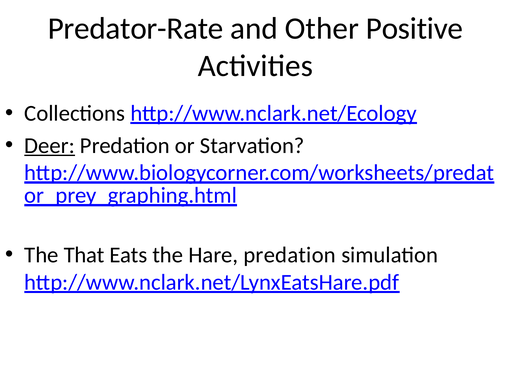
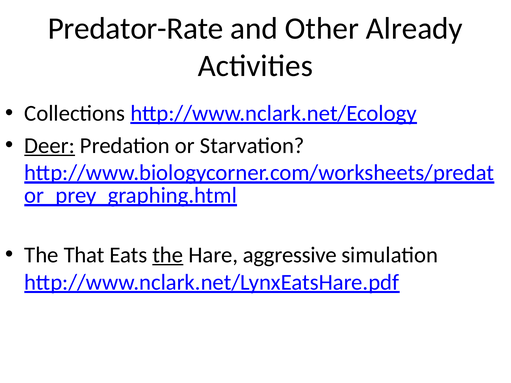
Positive: Positive -> Already (414, 29)
the underline: none -> present (168, 255)
Hare predation: predation -> aggressive (290, 255)
